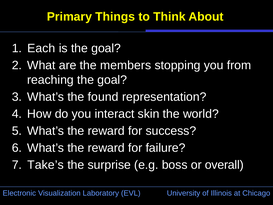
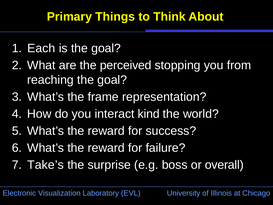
members: members -> perceived (126, 65)
found: found -> frame (103, 97)
skin: skin -> kind (149, 114)
